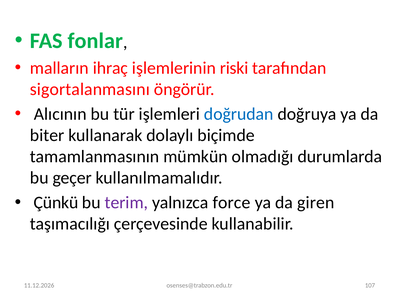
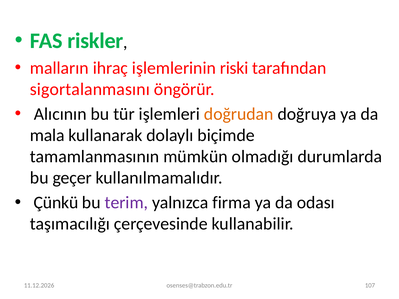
fonlar: fonlar -> riskler (95, 41)
doğrudan colour: blue -> orange (239, 114)
biter: biter -> mala (47, 135)
force: force -> firma (232, 203)
giren: giren -> odası (316, 203)
